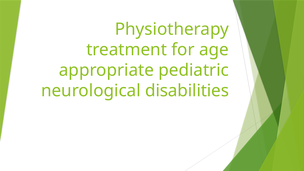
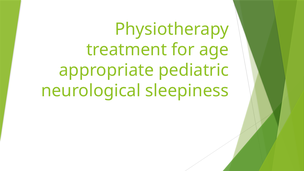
disabilities: disabilities -> sleepiness (187, 91)
